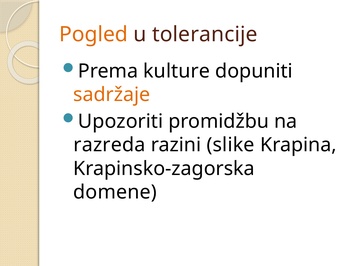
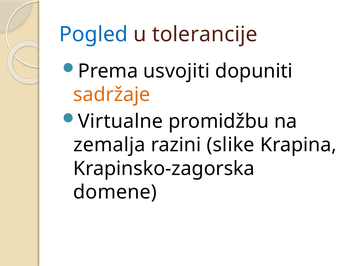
Pogled colour: orange -> blue (94, 34)
kulture: kulture -> usvojiti (177, 71)
Upozoriti: Upozoriti -> Virtualne (121, 121)
razreda: razreda -> zemalja (109, 145)
